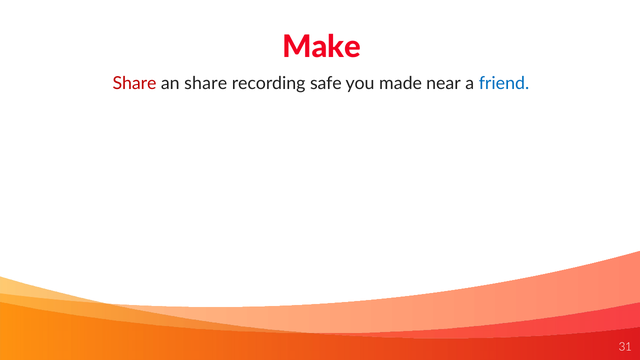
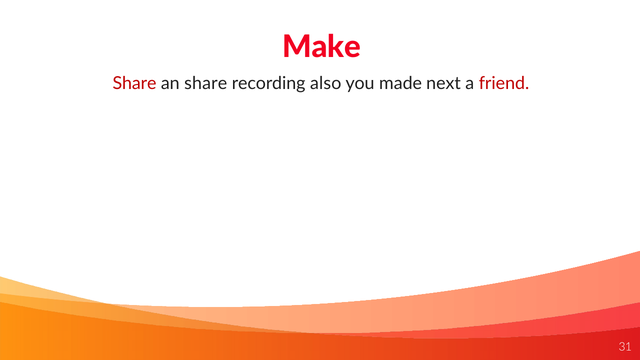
safe: safe -> also (326, 84)
near: near -> next (443, 84)
friend colour: blue -> red (504, 84)
